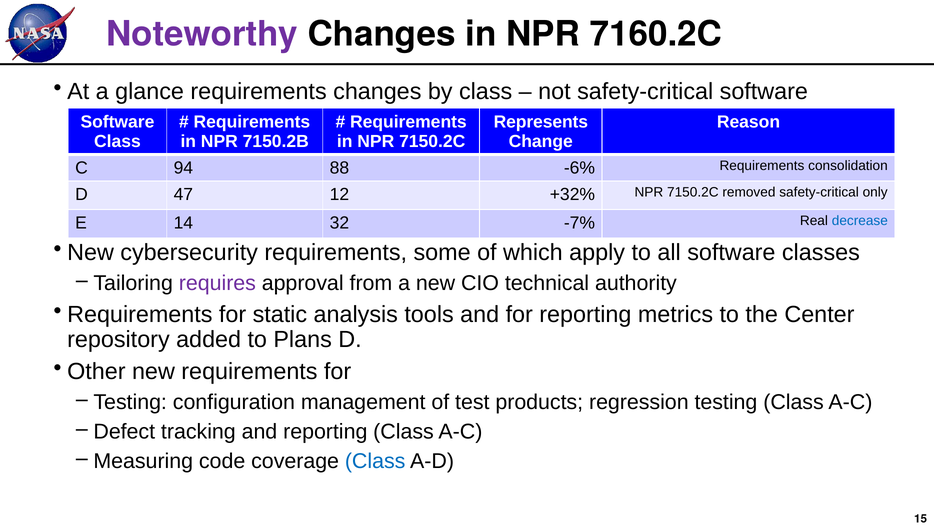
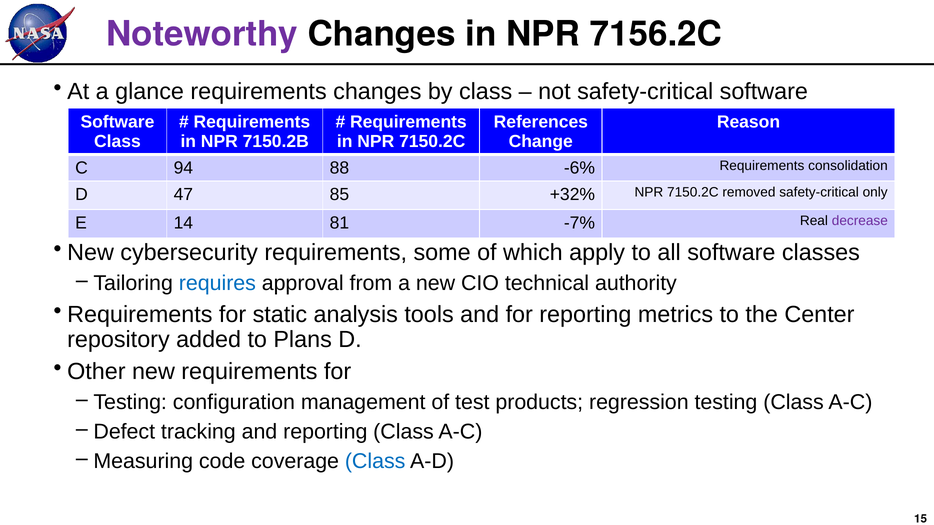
7160.2C: 7160.2C -> 7156.2C (656, 34)
Represents: Represents -> References (541, 122)
12: 12 -> 85 (339, 195)
32: 32 -> 81 (339, 223)
decrease colour: blue -> purple (860, 221)
requires colour: purple -> blue (217, 283)
